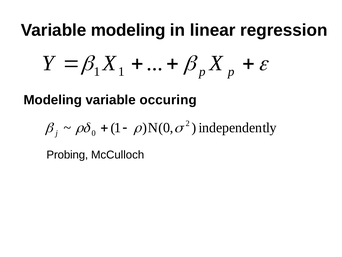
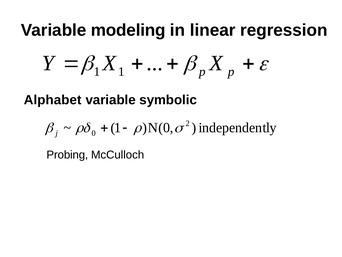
Modeling: Modeling -> Alphabet (53, 100)
occuring: occuring -> symbolic (168, 100)
